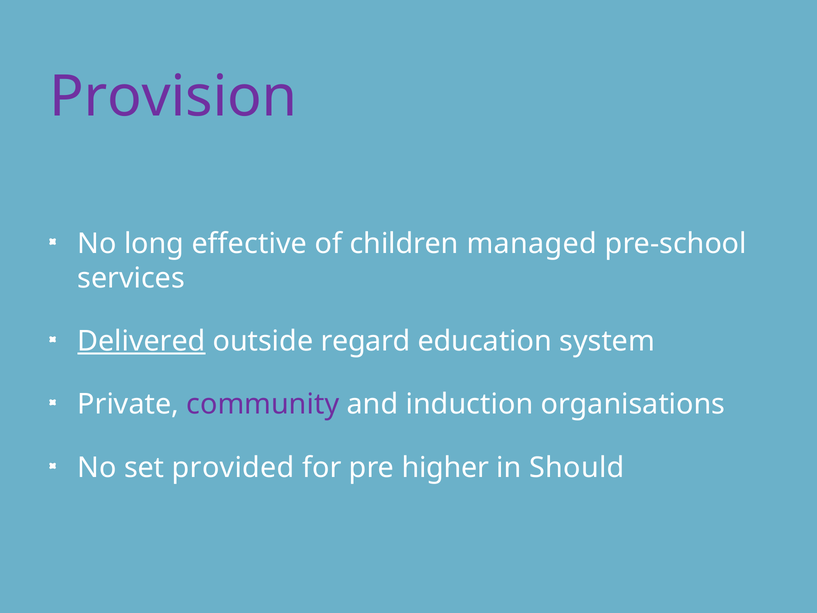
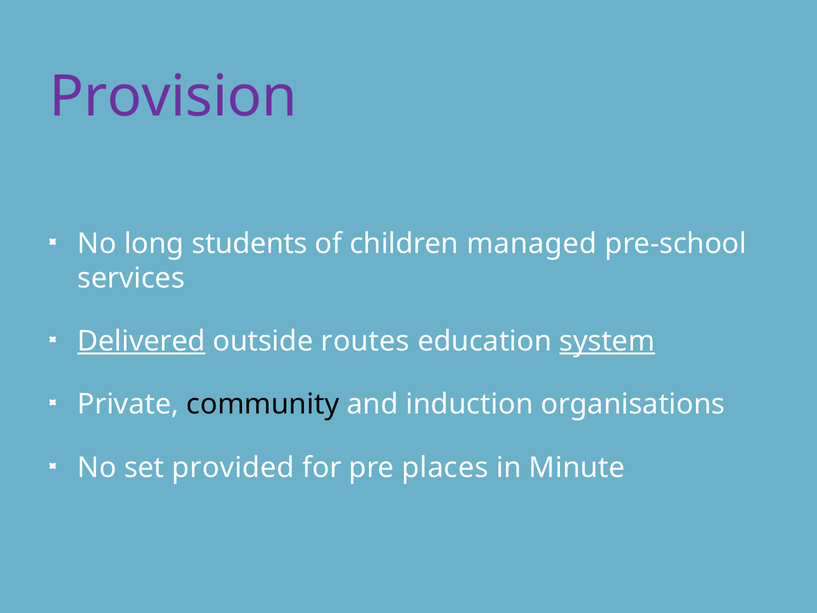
effective: effective -> students (250, 243)
regard: regard -> routes (365, 341)
system underline: none -> present (607, 341)
community colour: purple -> black (263, 404)
higher: higher -> places (445, 467)
Should: Should -> Minute (577, 467)
